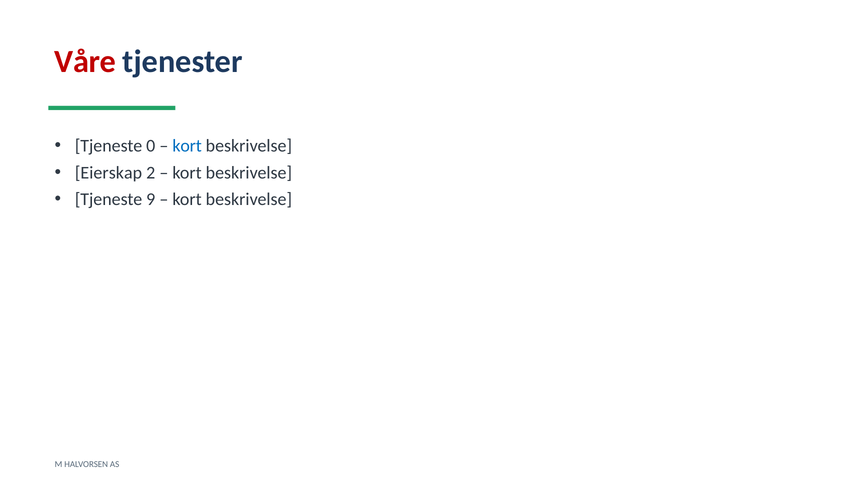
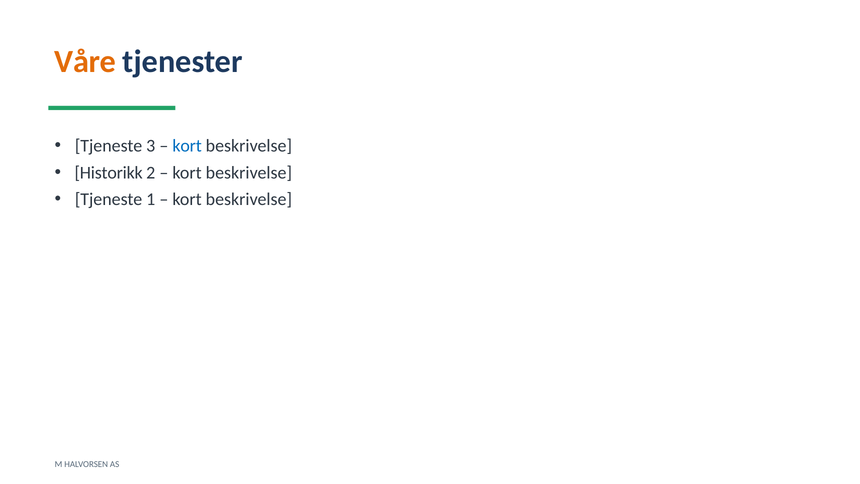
Våre colour: red -> orange (85, 61)
0: 0 -> 3 (151, 146)
Eierskap: Eierskap -> Historikk (109, 173)
9: 9 -> 1 (151, 199)
